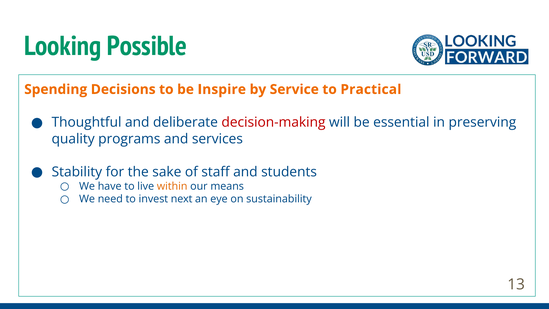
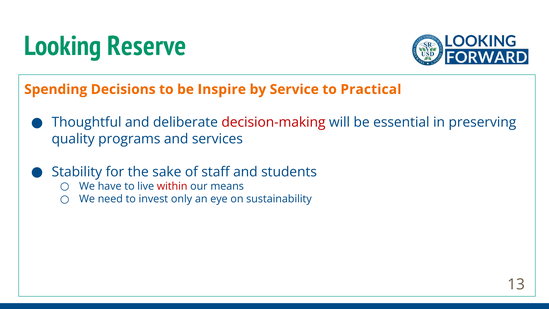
Possible: Possible -> Reserve (147, 46)
within colour: orange -> red (172, 186)
next: next -> only (182, 199)
